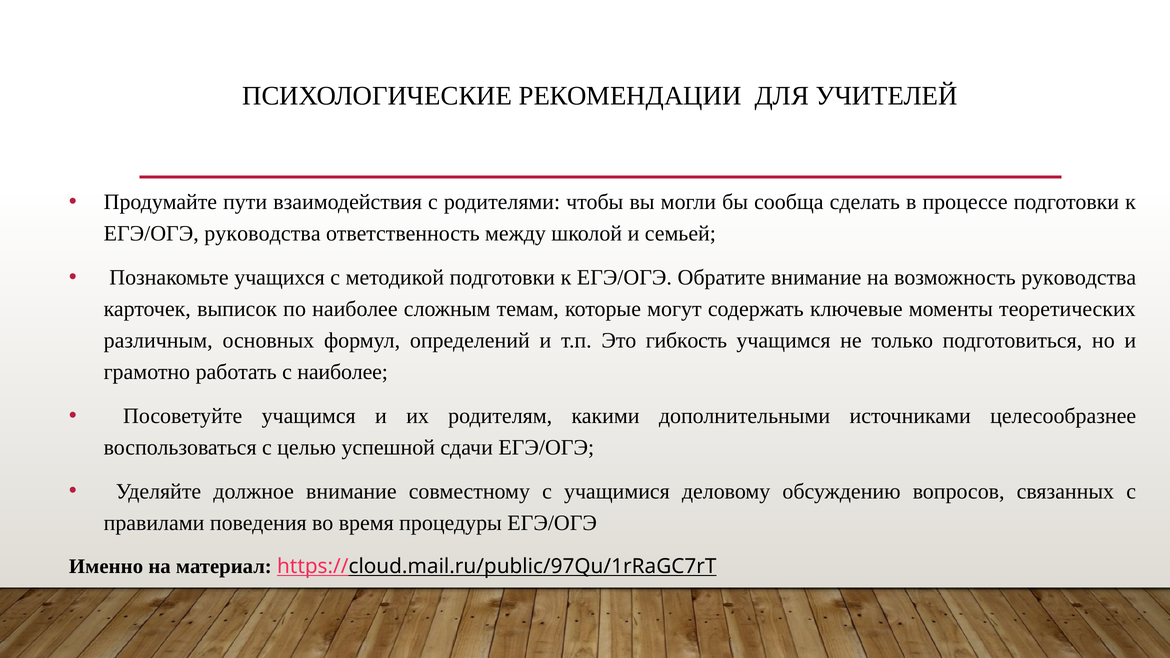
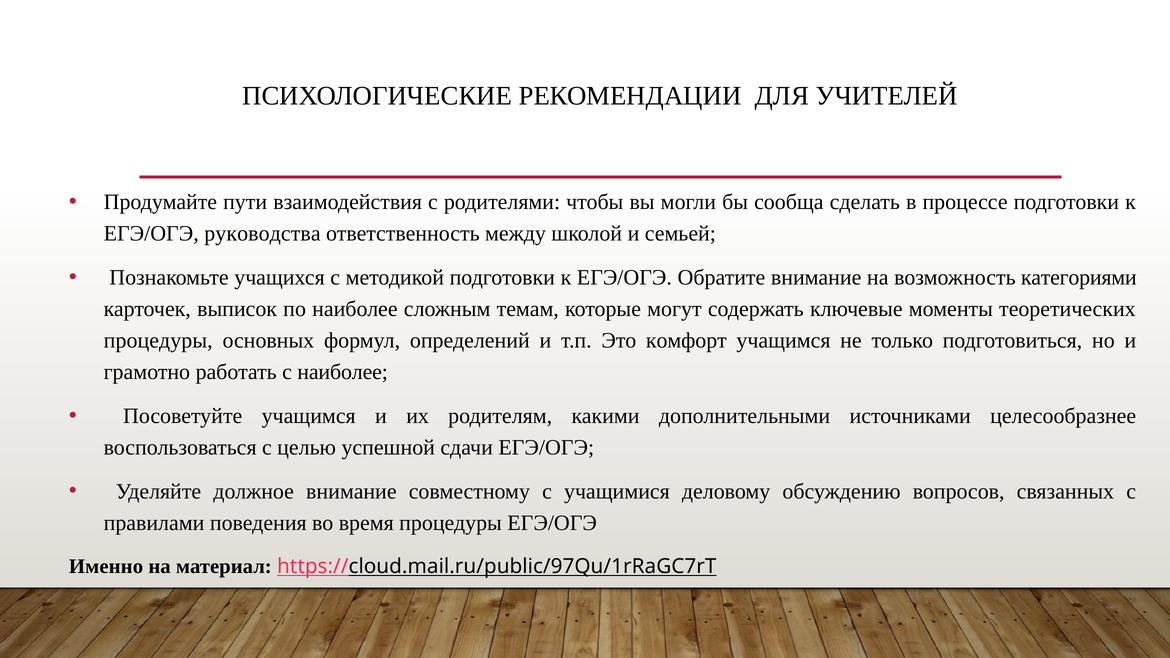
возможность руководства: руководства -> категориями (1079, 278)
различным: различным -> процедуры (158, 341)
гибкость: гибкость -> комфорт (686, 341)
